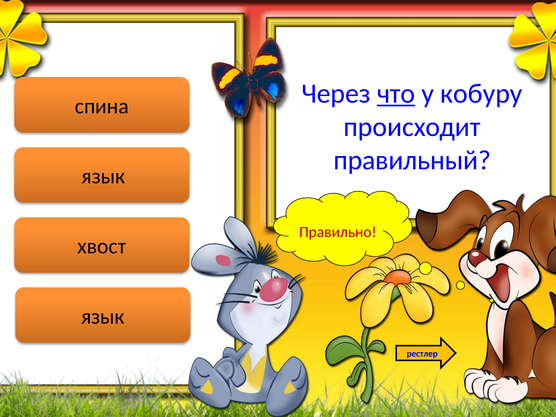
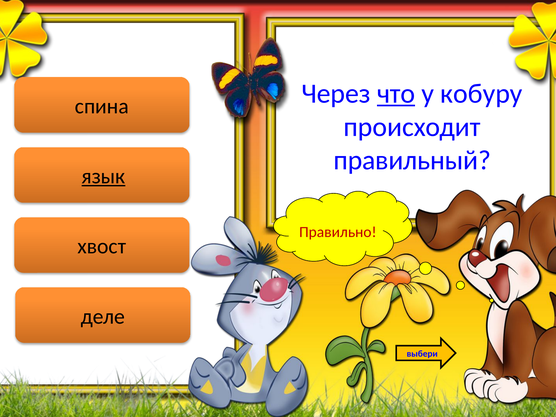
язык underline: none -> present (103, 176)
язык: язык -> деле (103, 317)
рестлер: рестлер -> выбери (422, 354)
